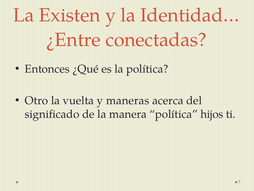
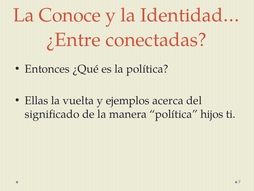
Existen: Existen -> Conoce (70, 15)
Otro: Otro -> Ellas (37, 100)
maneras: maneras -> ejemplos (128, 100)
